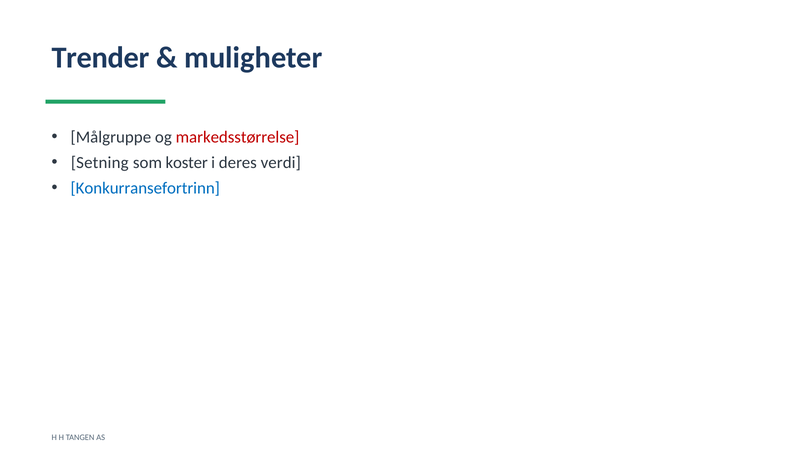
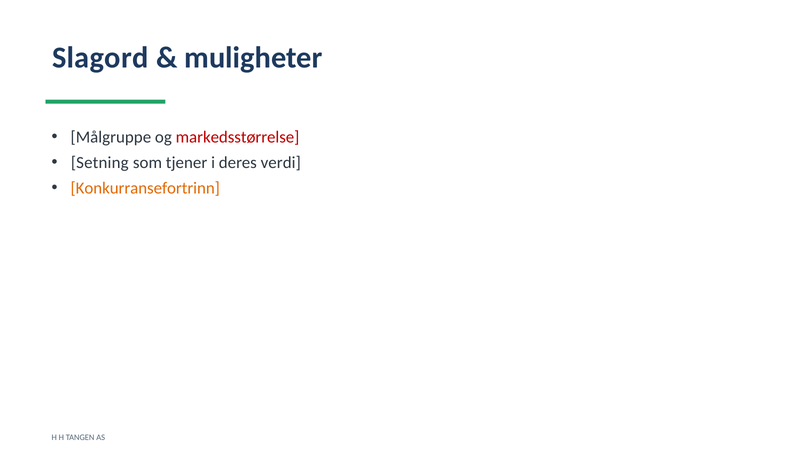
Trender: Trender -> Slagord (100, 58)
koster: koster -> tjener (187, 163)
Konkurransefortrinn colour: blue -> orange (145, 188)
